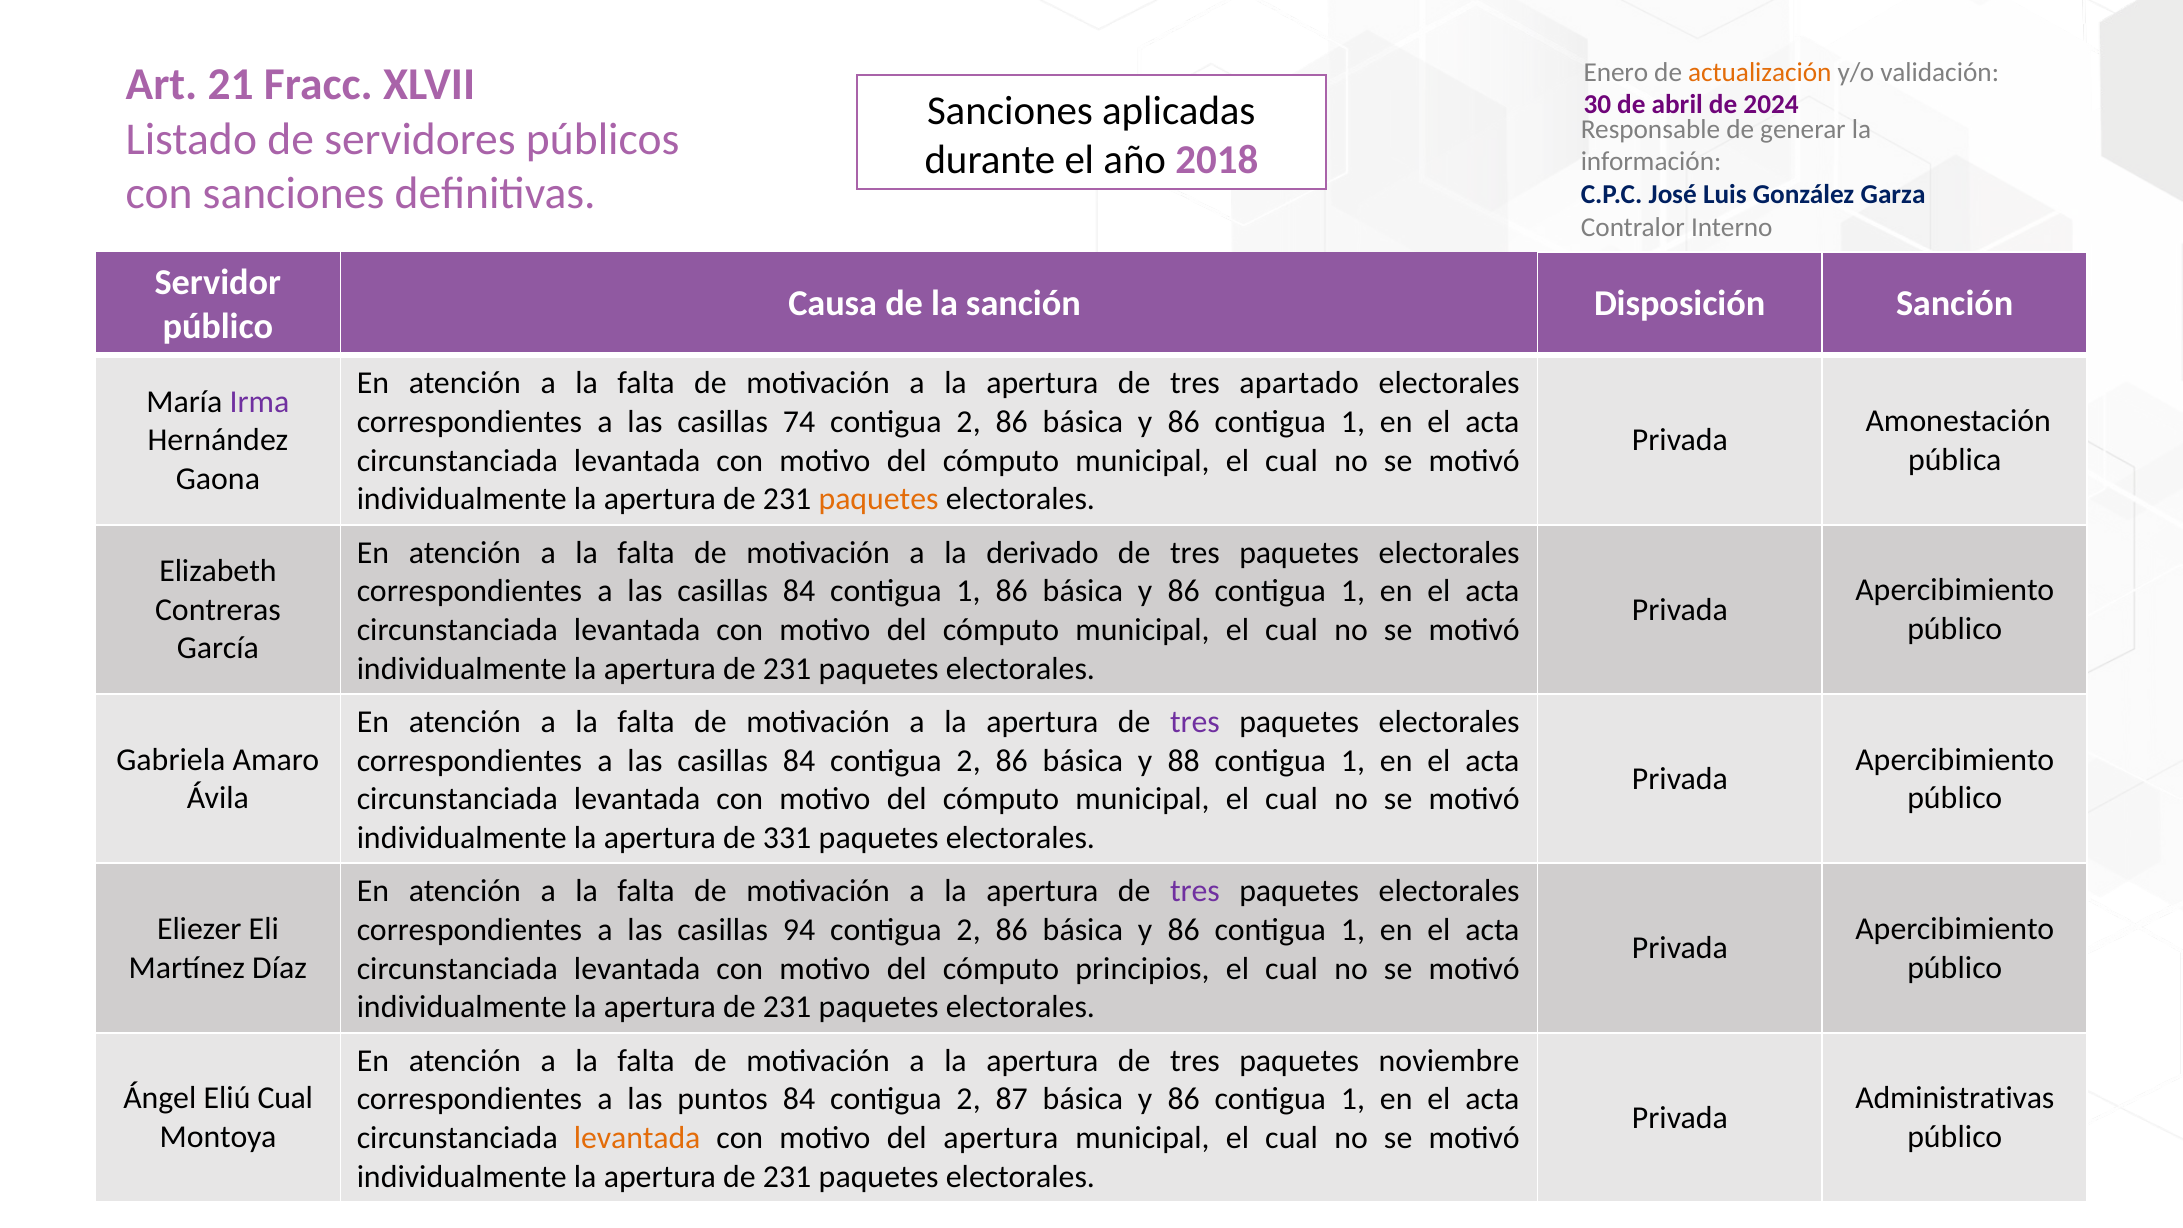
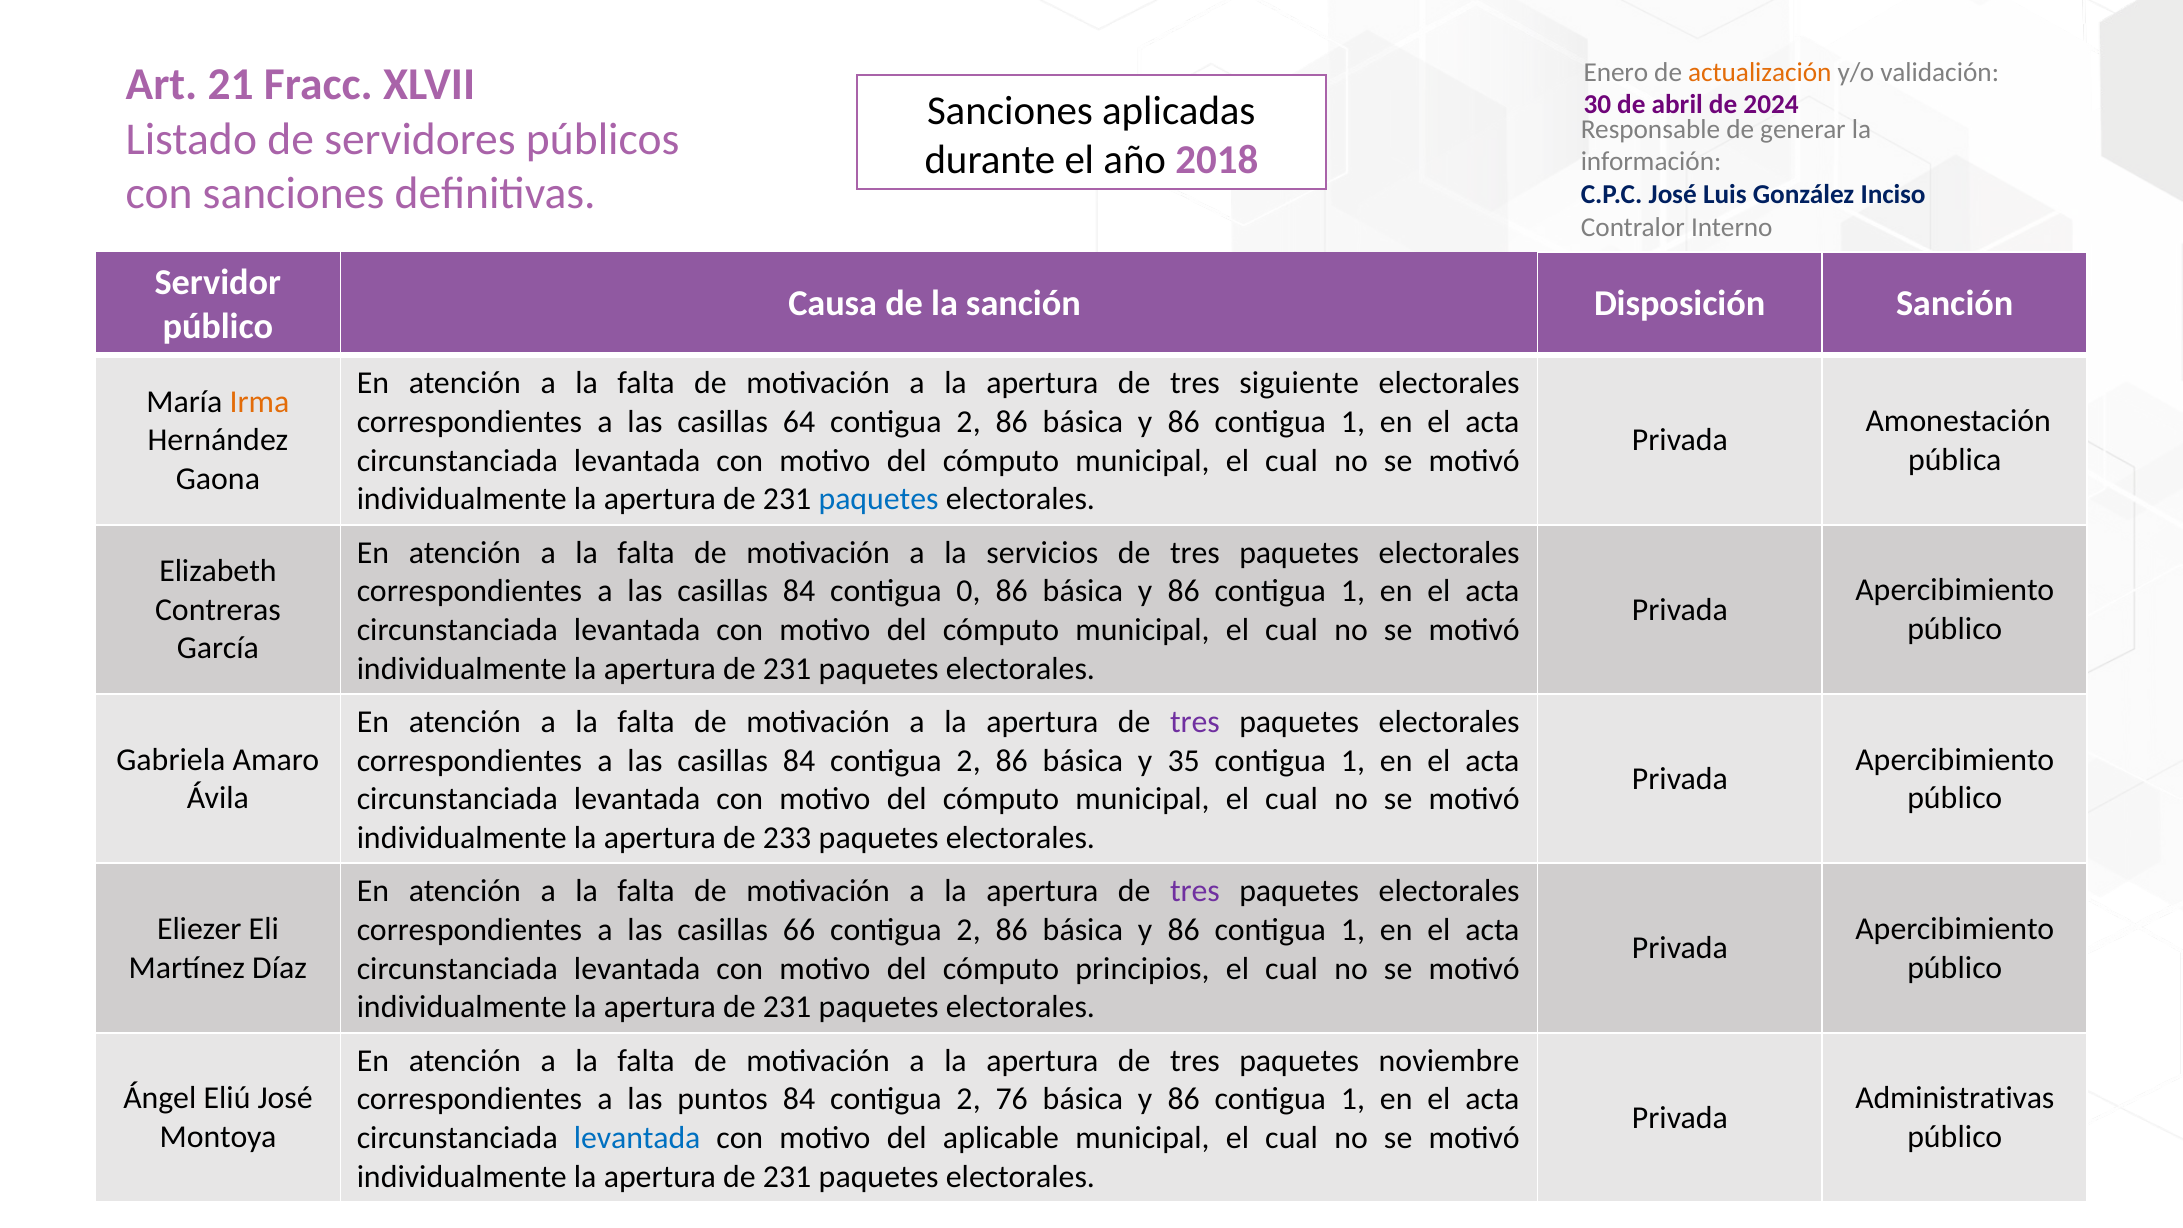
Garza: Garza -> Inciso (1893, 195)
apartado: apartado -> siguiente (1299, 383)
Irma colour: purple -> orange (260, 402)
74: 74 -> 64 (799, 422)
paquetes colour: orange -> blue (879, 499)
derivado: derivado -> servicios (1042, 553)
84 contigua 1: 1 -> 0 (969, 591)
88: 88 -> 35 (1184, 761)
331: 331 -> 233 (787, 838)
94: 94 -> 66 (799, 930)
Eliú Cual: Cual -> José (285, 1098)
87: 87 -> 76 (1012, 1099)
levantada colour: orange -> blue (637, 1138)
del apertura: apertura -> aplicable (1001, 1138)
